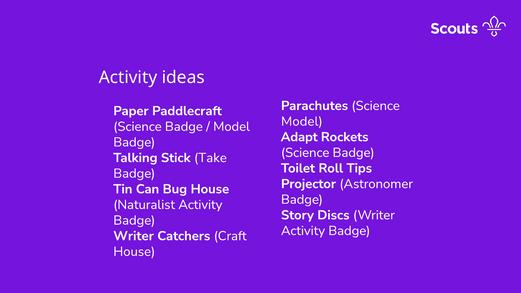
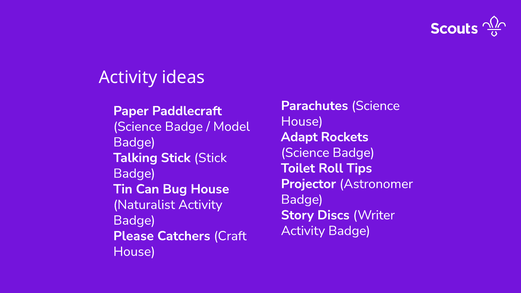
Model: Model -> House (302, 121)
Stick Take: Take -> Stick (210, 158)
Writer: Writer -> Please (134, 236)
